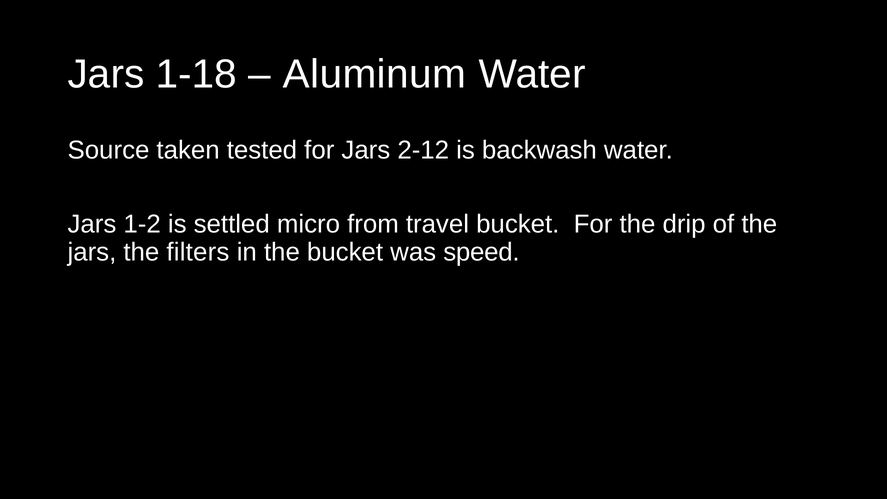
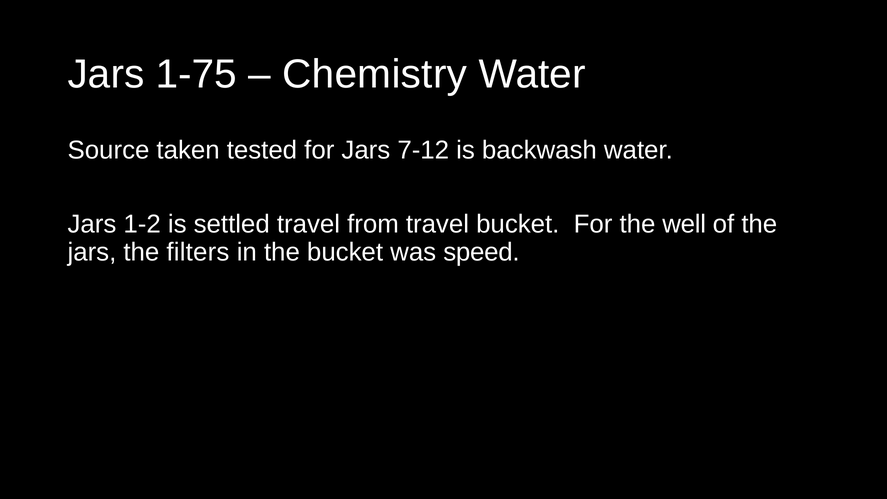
1-18: 1-18 -> 1-75 (196, 75)
Aluminum: Aluminum -> Chemistry (375, 75)
2-12: 2-12 -> 7-12 (423, 150)
settled micro: micro -> travel (308, 224)
drip: drip -> well (684, 224)
